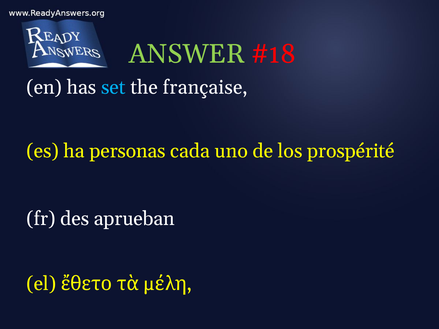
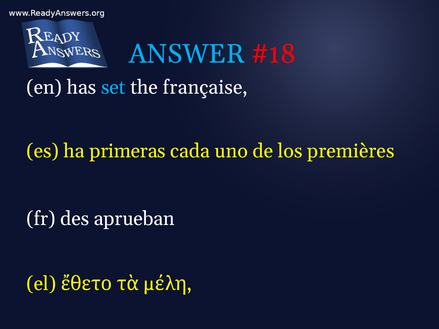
ANSWER colour: light green -> light blue (187, 54)
personas: personas -> primeras (128, 151)
prospérité: prospérité -> premières (351, 151)
